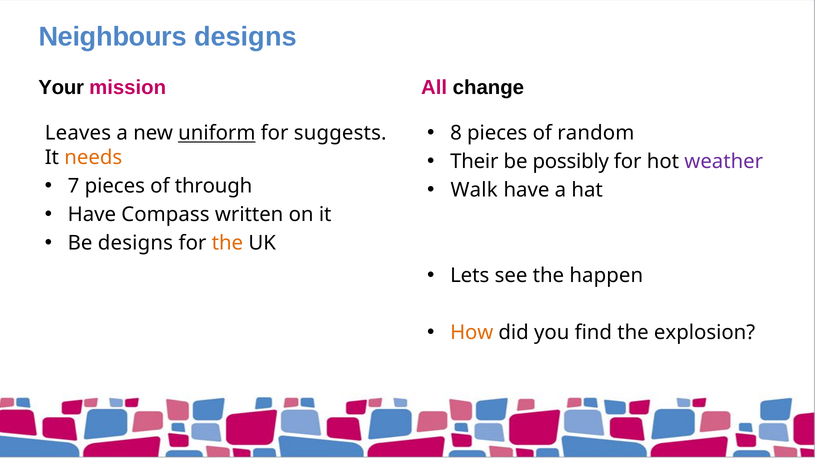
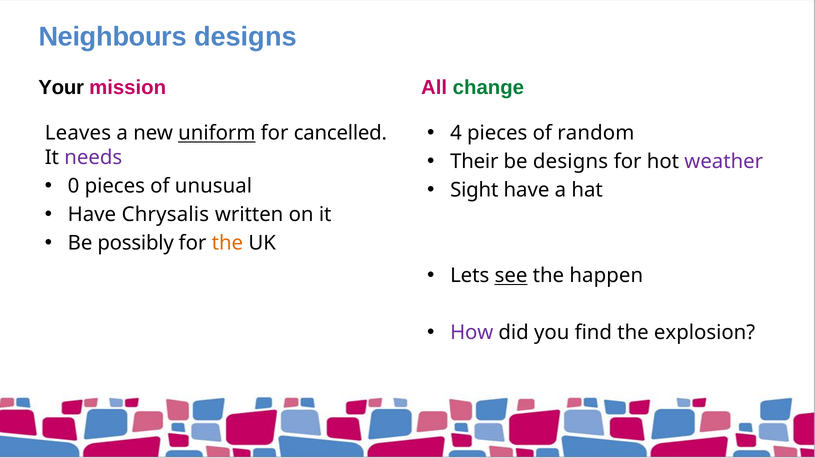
change colour: black -> green (488, 87)
8: 8 -> 4 (456, 133)
suggests: suggests -> cancelled (340, 133)
be possibly: possibly -> designs (571, 162)
needs colour: orange -> purple (93, 158)
7: 7 -> 0 (74, 186)
through: through -> unusual (213, 186)
Walk: Walk -> Sight (474, 190)
Compass: Compass -> Chrysalis (165, 215)
Be designs: designs -> possibly (136, 243)
see underline: none -> present (511, 276)
How colour: orange -> purple (472, 333)
